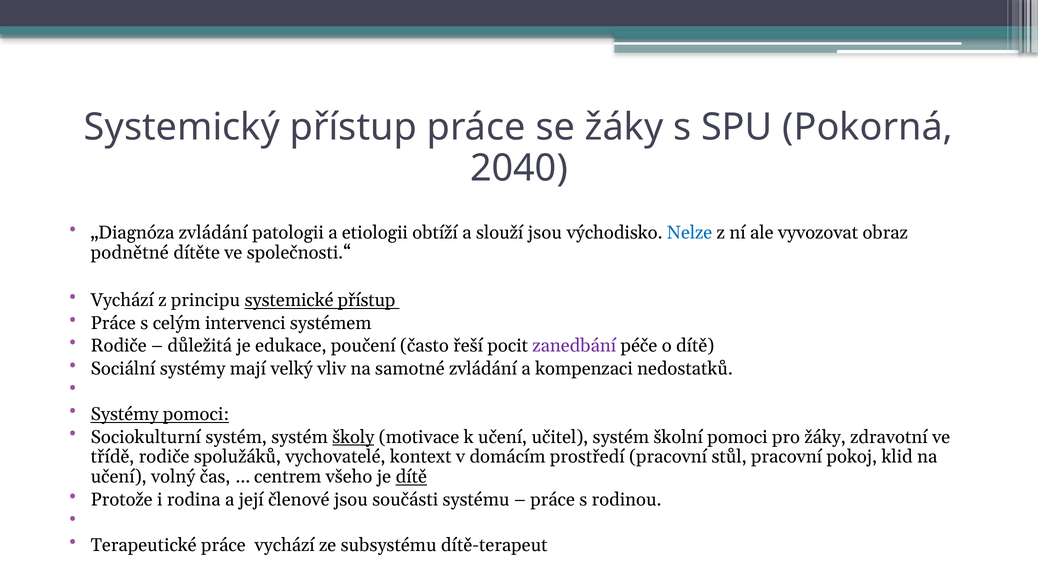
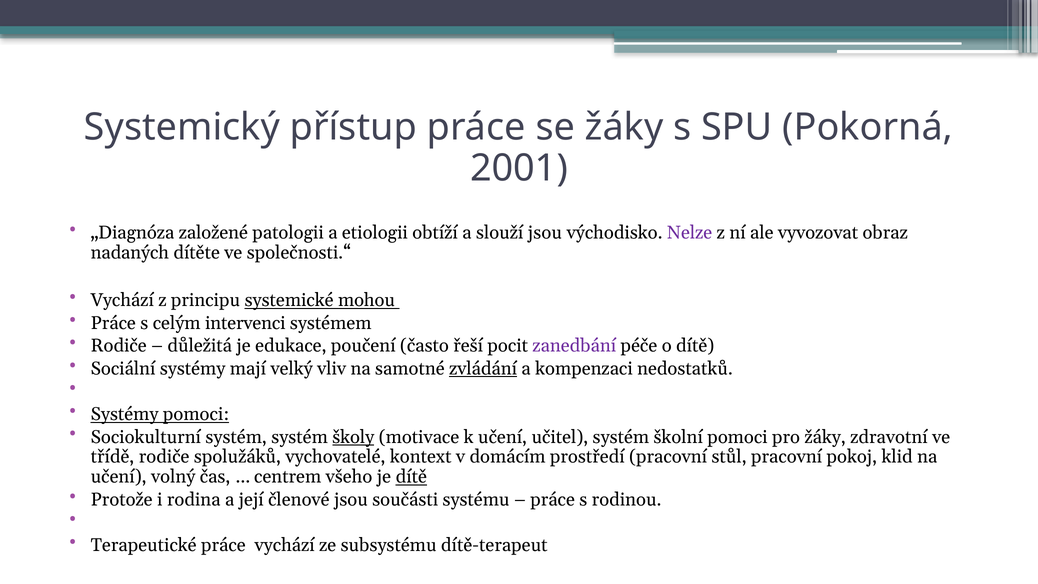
2040: 2040 -> 2001 (519, 168)
„Diagnóza zvládání: zvládání -> založené (213, 233)
Nelze colour: blue -> purple (690, 233)
podnětné: podnětné -> nadaných (130, 252)
systemické přístup: přístup -> mohou (367, 300)
zvládání underline: none -> present (483, 369)
